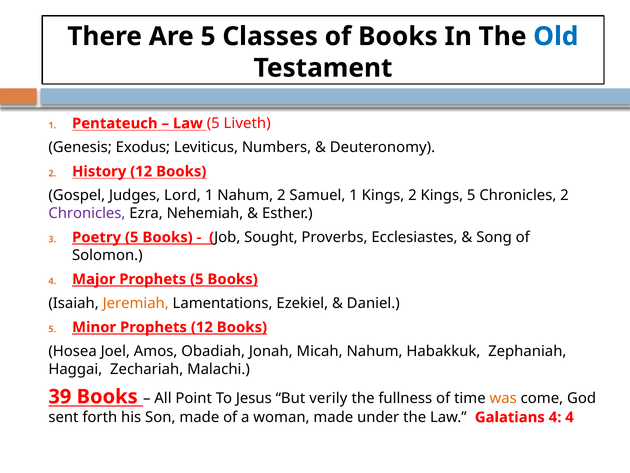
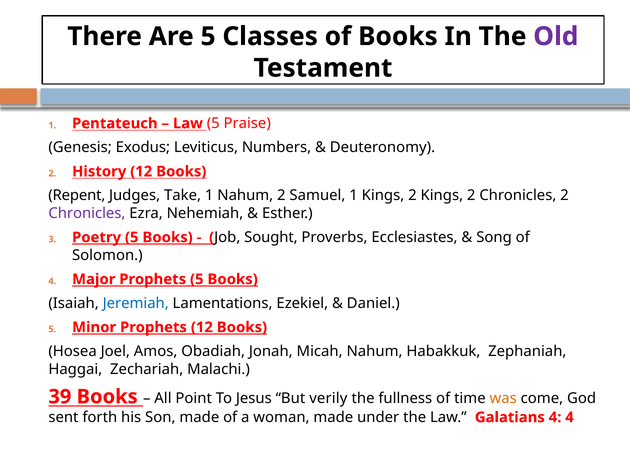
Old colour: blue -> purple (556, 36)
Liveth: Liveth -> Praise (247, 123)
Gospel: Gospel -> Repent (77, 195)
Lord: Lord -> Take (183, 195)
2 Kings 5: 5 -> 2 (471, 195)
Jeremiah colour: orange -> blue (136, 303)
